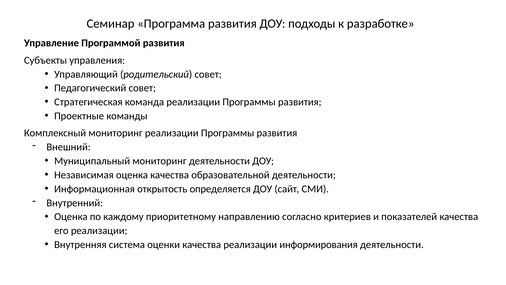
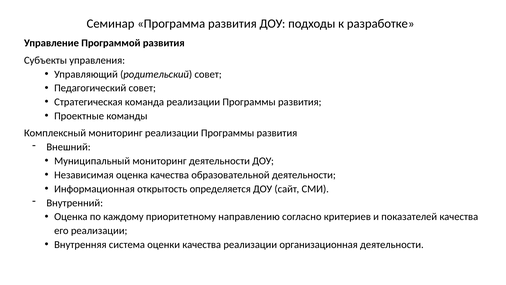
информирования: информирования -> организационная (319, 244)
